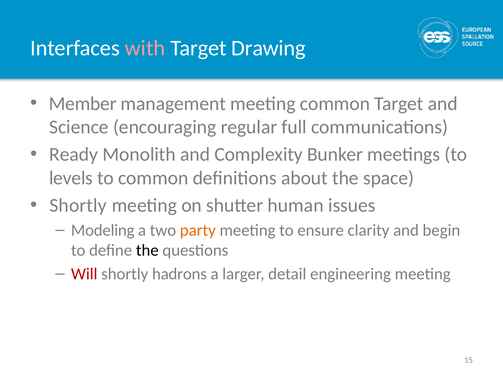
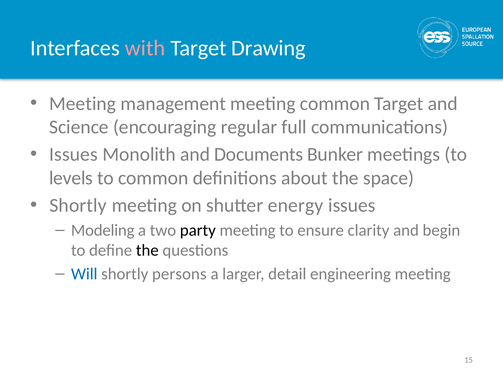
Member: Member -> Meeting (83, 104)
Ready: Ready -> Issues (73, 155)
Complexity: Complexity -> Documents (259, 155)
human: human -> energy (296, 205)
party colour: orange -> black (198, 230)
Will colour: red -> blue (84, 274)
hadrons: hadrons -> persons (179, 274)
